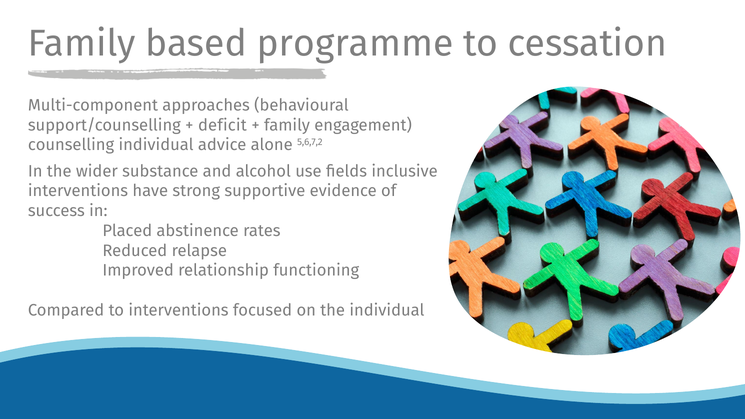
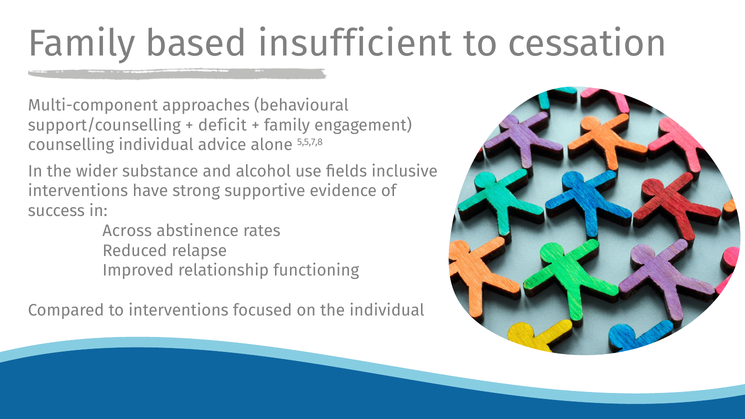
programme: programme -> insufficient (355, 44)
5,6,7,2: 5,6,7,2 -> 5,5,7,8 (310, 142)
Placed: Placed -> Across (127, 231)
